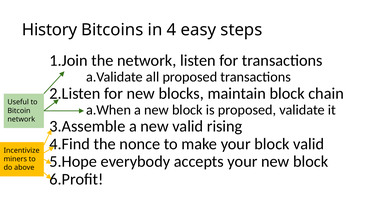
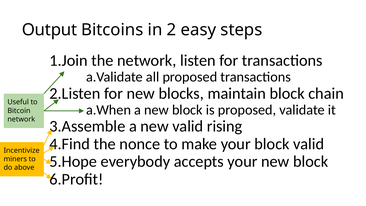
History: History -> Output (49, 30)
4: 4 -> 2 (172, 30)
